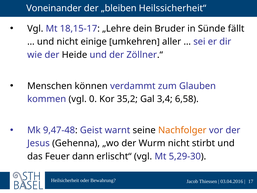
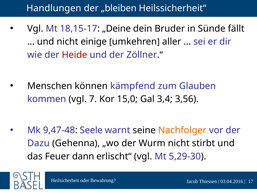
Voneinander: Voneinander -> Handlungen (54, 8)
„Lehre: „Lehre -> „Deine (116, 29)
Heide colour: black -> red (74, 55)
verdammt: verdammt -> kämpfend (133, 86)
0: 0 -> 7 (93, 99)
35,2: 35,2 -> 15,0 (127, 99)
6,58: 6,58 -> 3,56 (187, 99)
Geist: Geist -> Seele (91, 130)
Jesus: Jesus -> Dazu (38, 143)
